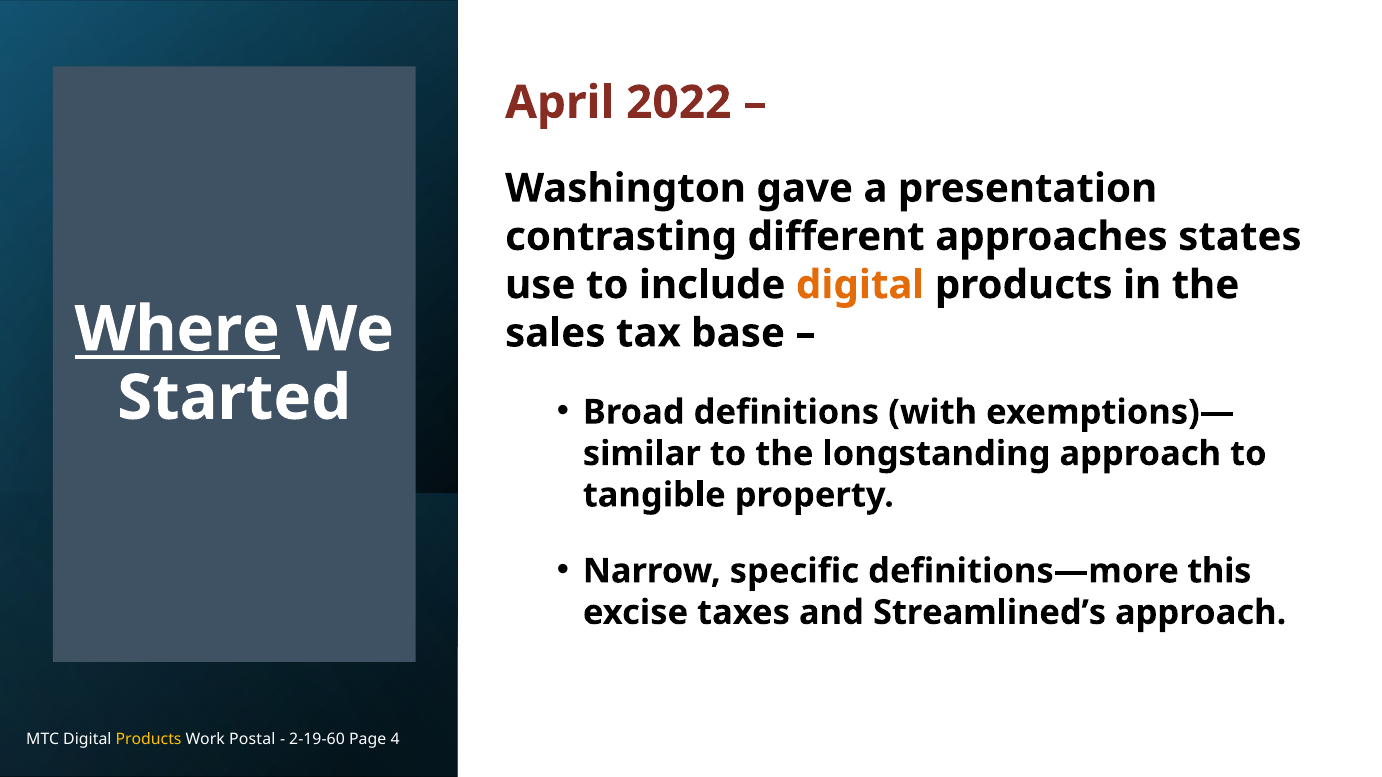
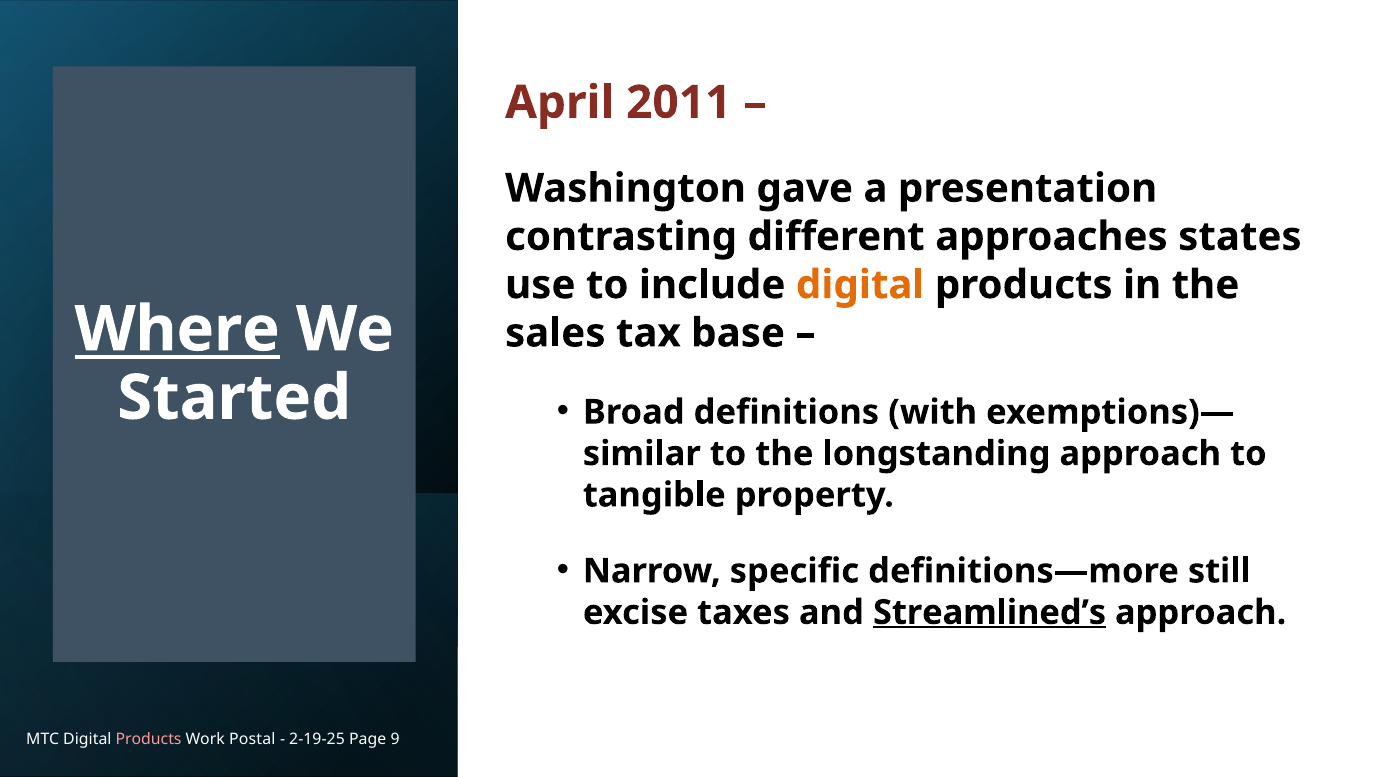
2022: 2022 -> 2011 (679, 103)
this: this -> still (1219, 571)
Streamlined’s underline: none -> present (990, 613)
Products colour: yellow -> pink (149, 740)
2-19-60: 2-19-60 -> 2-19-25 (317, 740)
4: 4 -> 9 (395, 740)
